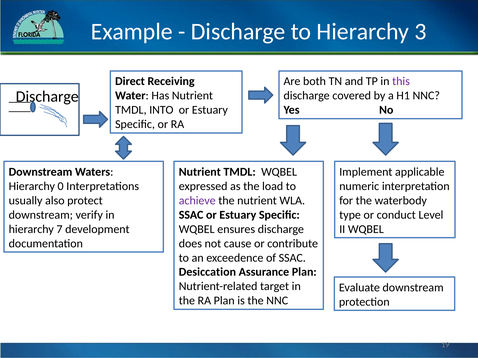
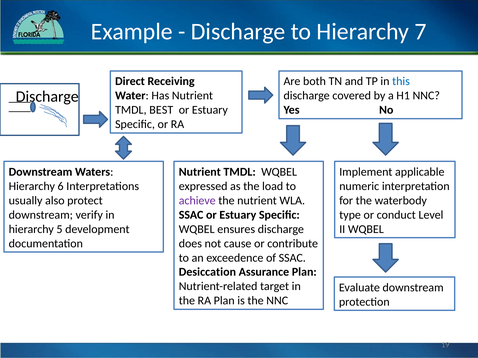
3: 3 -> 7 (421, 32)
this colour: purple -> blue (401, 81)
INTO: INTO -> BEST (161, 110)
0: 0 -> 6 (61, 186)
7: 7 -> 5 (59, 229)
